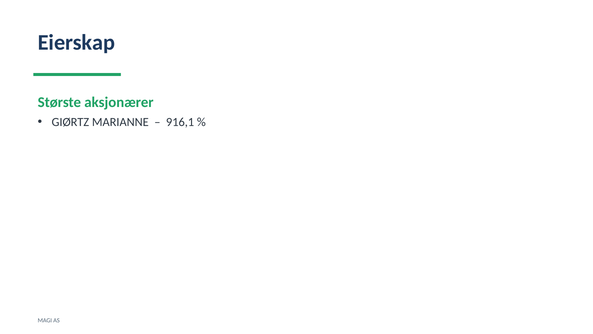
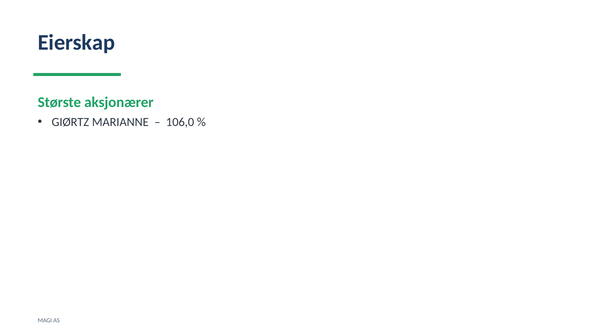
916,1: 916,1 -> 106,0 (180, 122)
